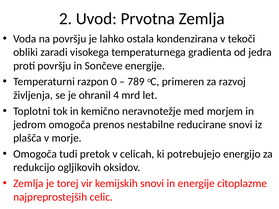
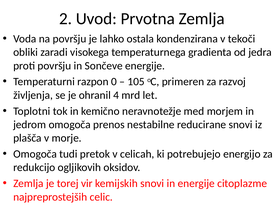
789: 789 -> 105 (136, 82)
